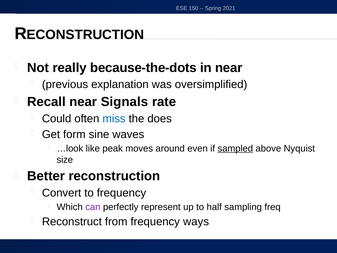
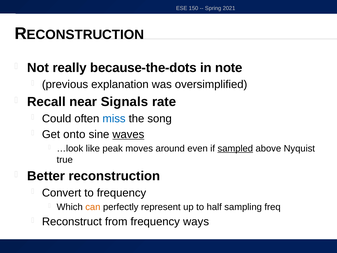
in near: near -> note (229, 68)
does: does -> song (160, 119)
form: form -> onto (74, 134)
waves underline: none -> present (128, 134)
size: size -> true (65, 160)
can colour: purple -> orange (93, 207)
